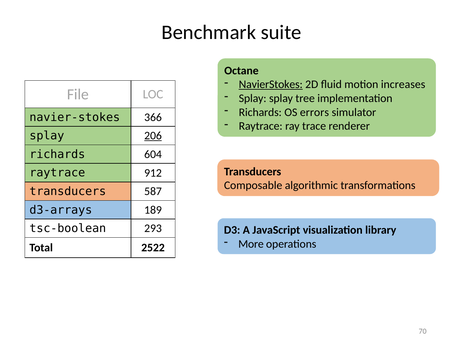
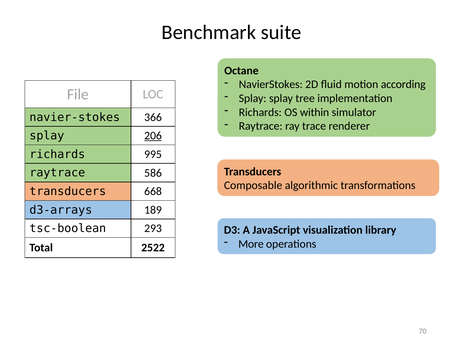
NavierStokes underline: present -> none (271, 85)
increases: increases -> according (403, 85)
errors: errors -> within (315, 112)
604: 604 -> 995 (153, 154)
912: 912 -> 586 (153, 173)
587: 587 -> 668 (153, 192)
